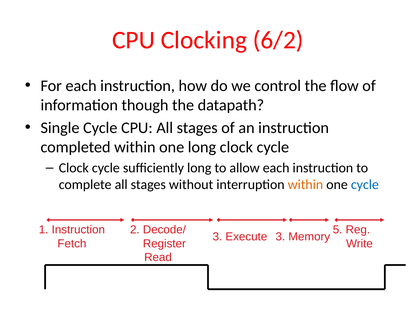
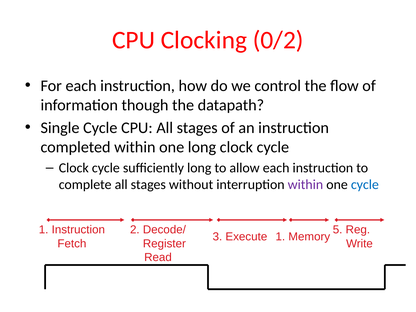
6/2: 6/2 -> 0/2 (278, 40)
within colour: orange -> purple (305, 185)
Execute 3: 3 -> 1 (280, 237)
